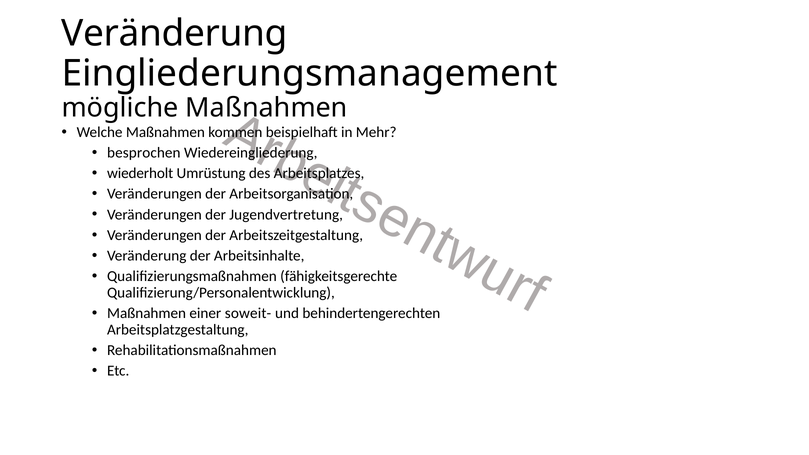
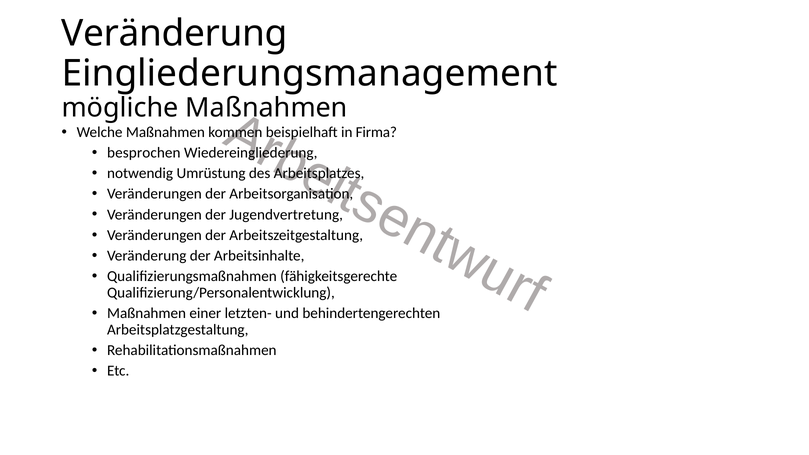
Mehr: Mehr -> Firma (376, 132)
wiederholt: wiederholt -> notwendig (140, 173)
soweit-: soweit- -> letzten- (248, 313)
